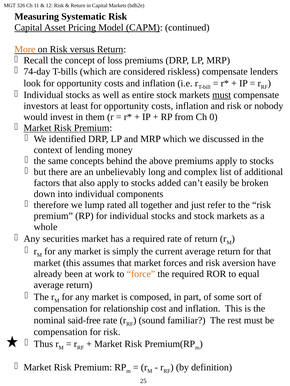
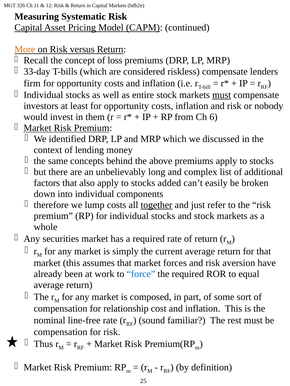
74-day: 74-day -> 33-day (37, 72)
look: look -> firm (32, 83)
0: 0 -> 6 (213, 117)
lump rated: rated -> costs (117, 205)
together underline: none -> present (156, 205)
force colour: orange -> blue (141, 274)
said-free: said-free -> line-free (84, 321)
